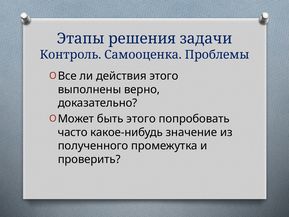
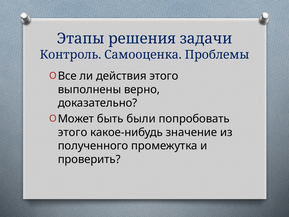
быть этого: этого -> были (141, 119)
часто: часто -> этого (73, 132)
